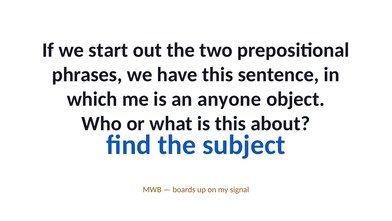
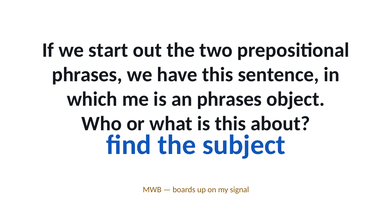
an anyone: anyone -> phrases (229, 99)
